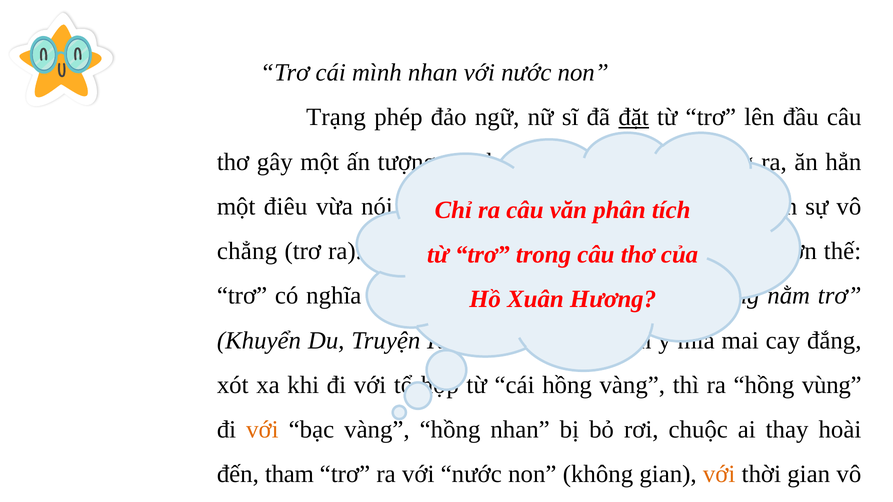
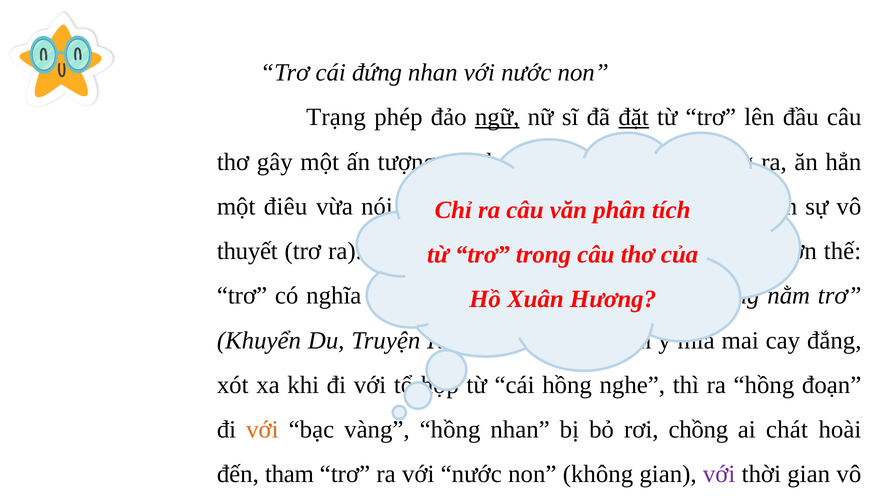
cái mình: mình -> đứng (377, 73)
ngữ underline: none -> present (497, 117)
chẳng: chẳng -> thuyết (247, 251)
hồng vàng: vàng -> nghe (632, 385)
vùng: vùng -> đoạn (832, 385)
chuộc: chuộc -> chồng (698, 430)
thay: thay -> chát (787, 430)
với colour: orange -> purple (719, 475)
